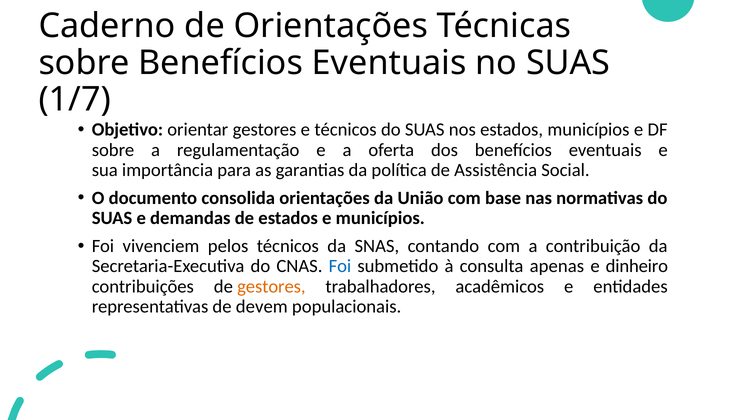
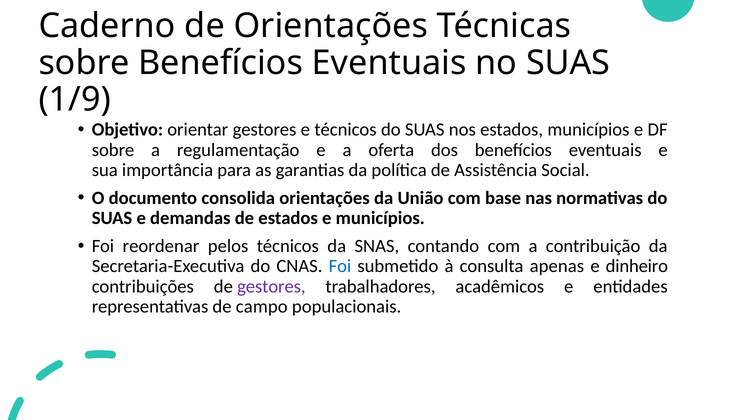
1/7: 1/7 -> 1/9 (75, 100)
vivenciem: vivenciem -> reordenar (161, 246)
gestores colour: orange -> purple (271, 286)
devem: devem -> campo (262, 306)
